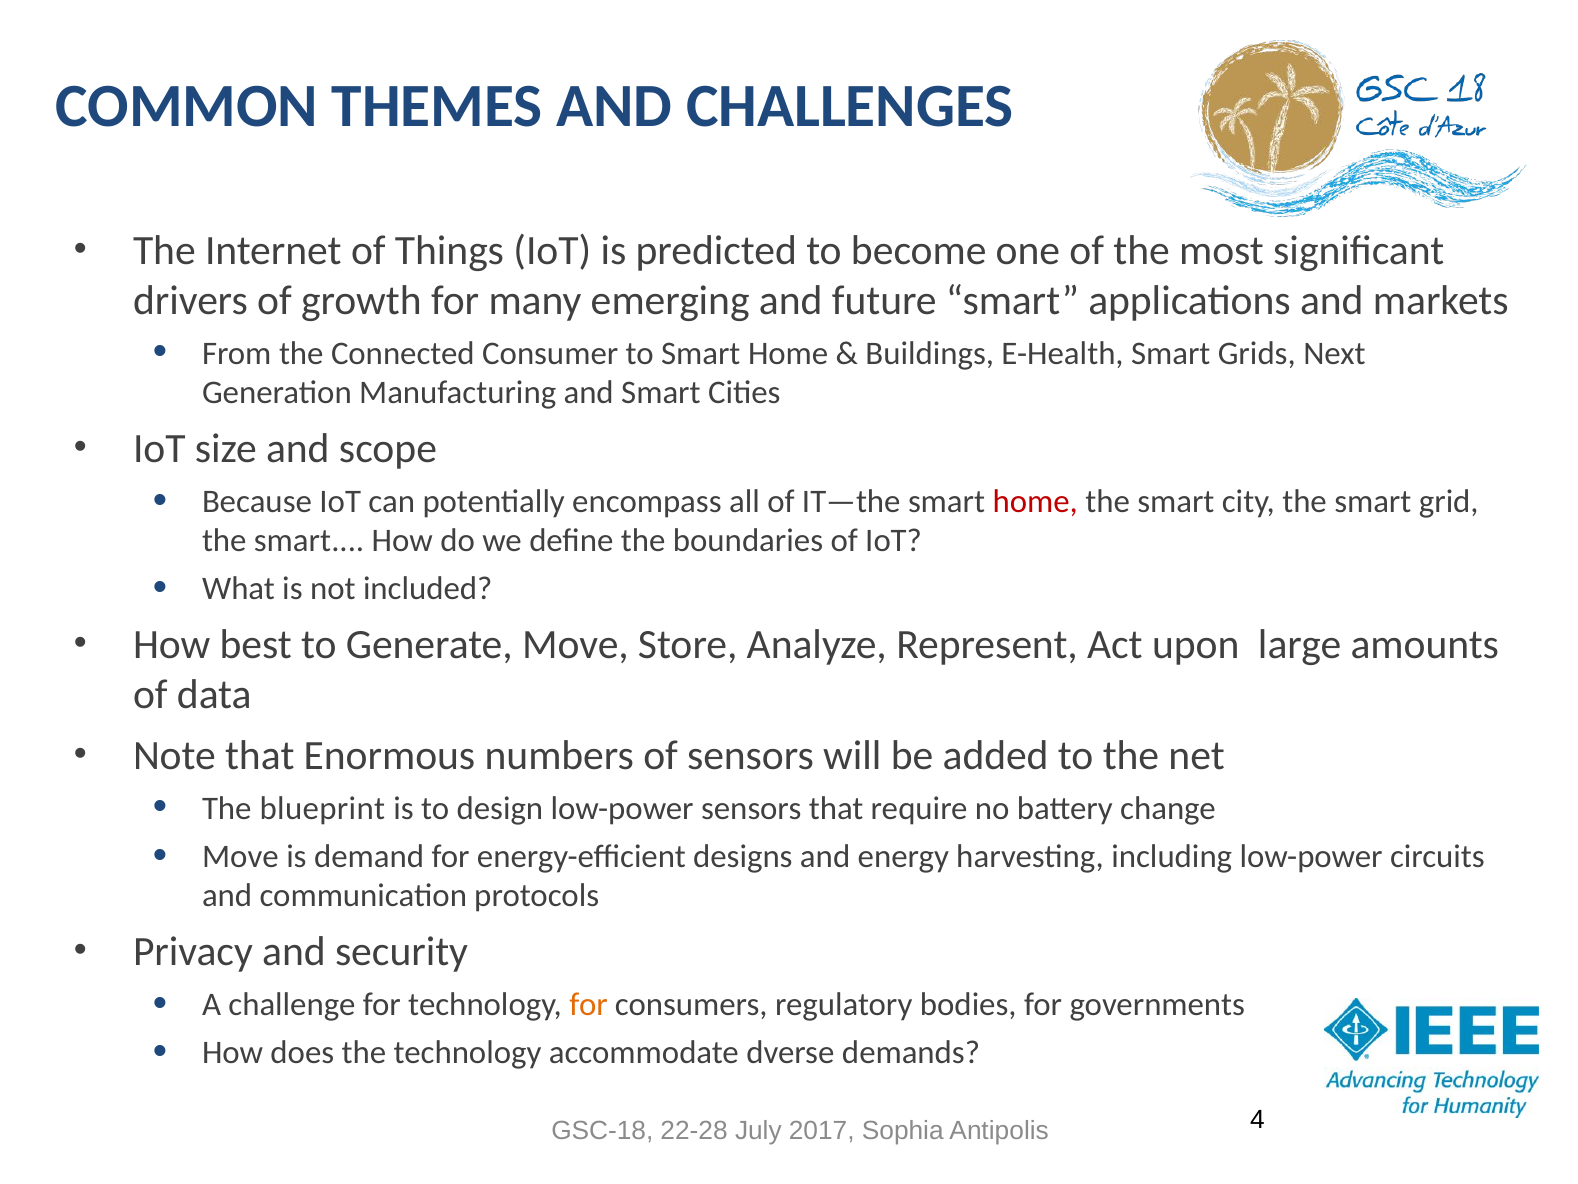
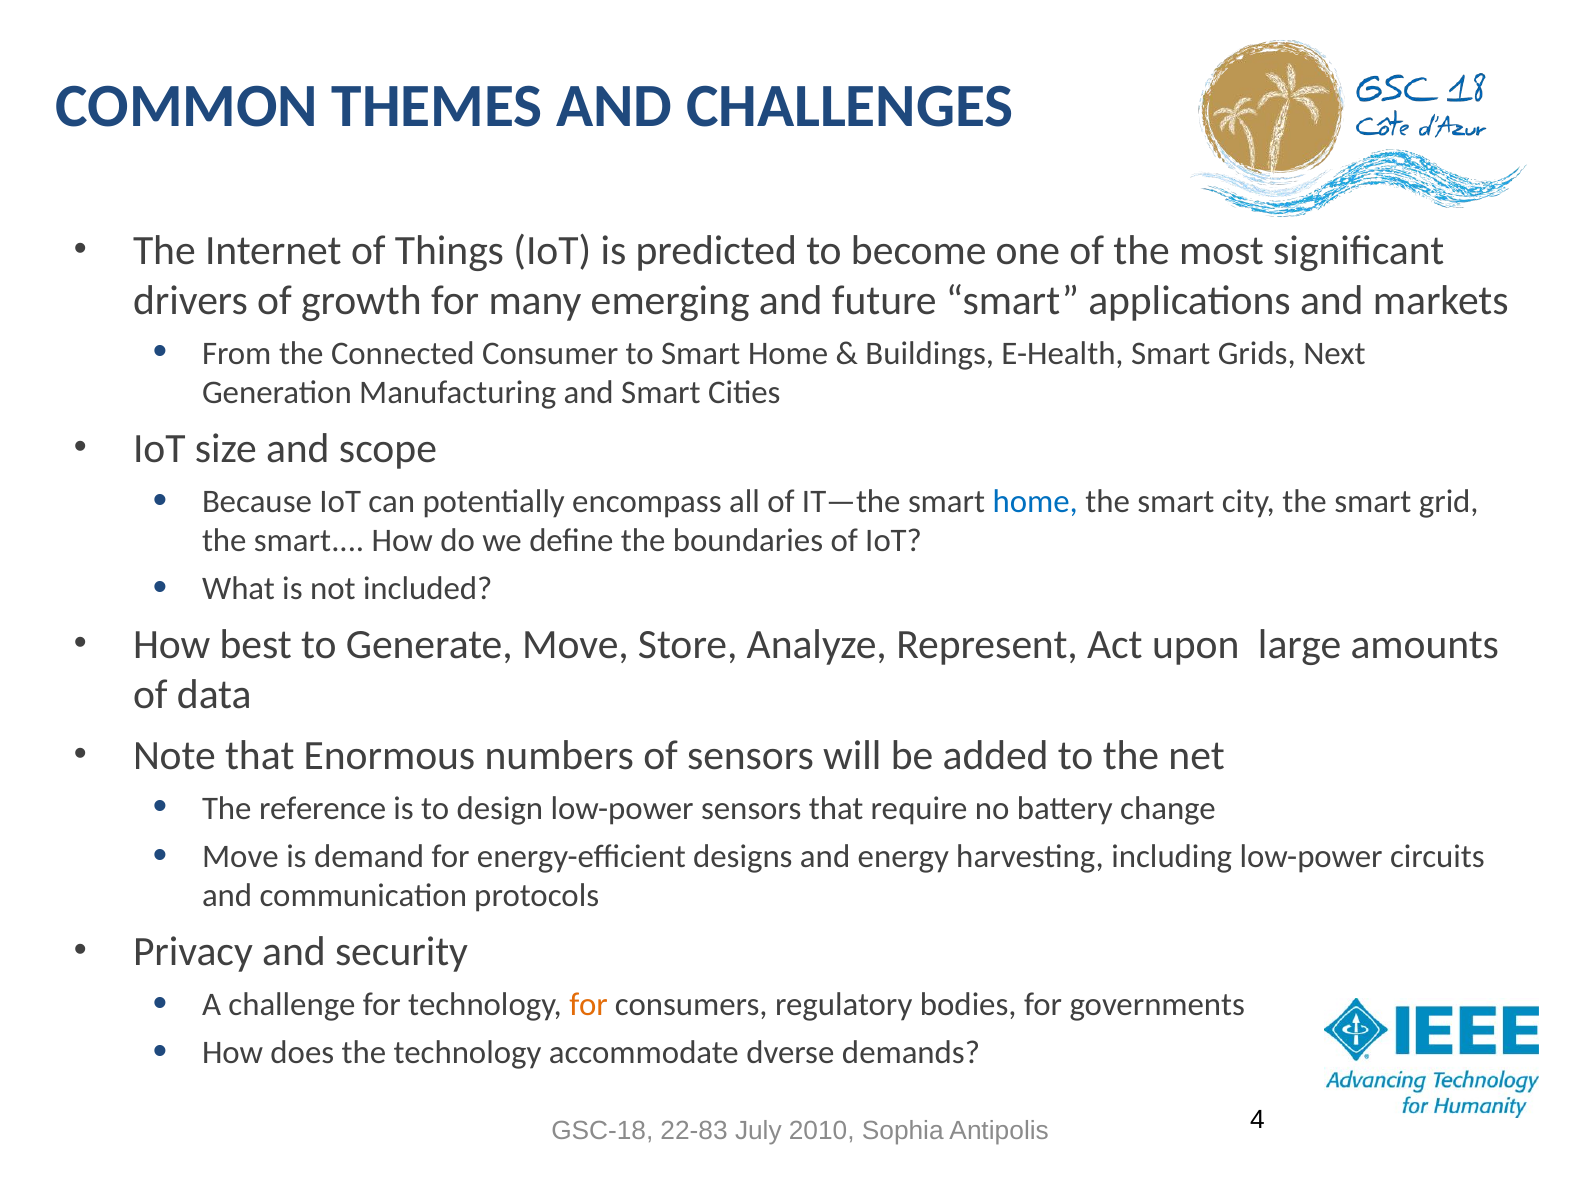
home colour: red -> blue (1035, 501)
blueprint: blueprint -> reference (323, 808)
22-28: 22-28 -> 22-83 (694, 1130)
2017: 2017 -> 2010 (822, 1130)
